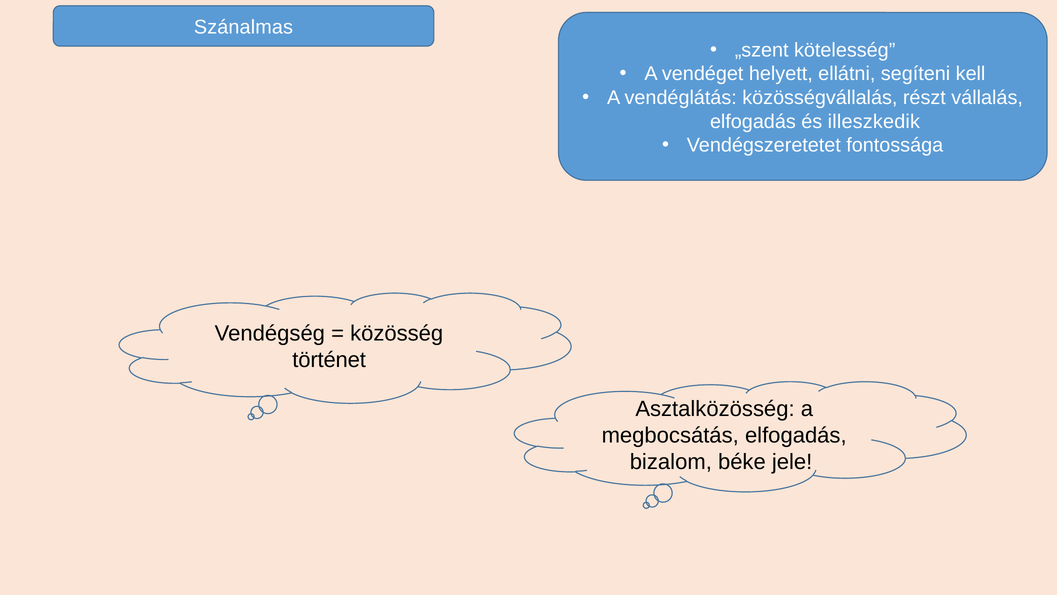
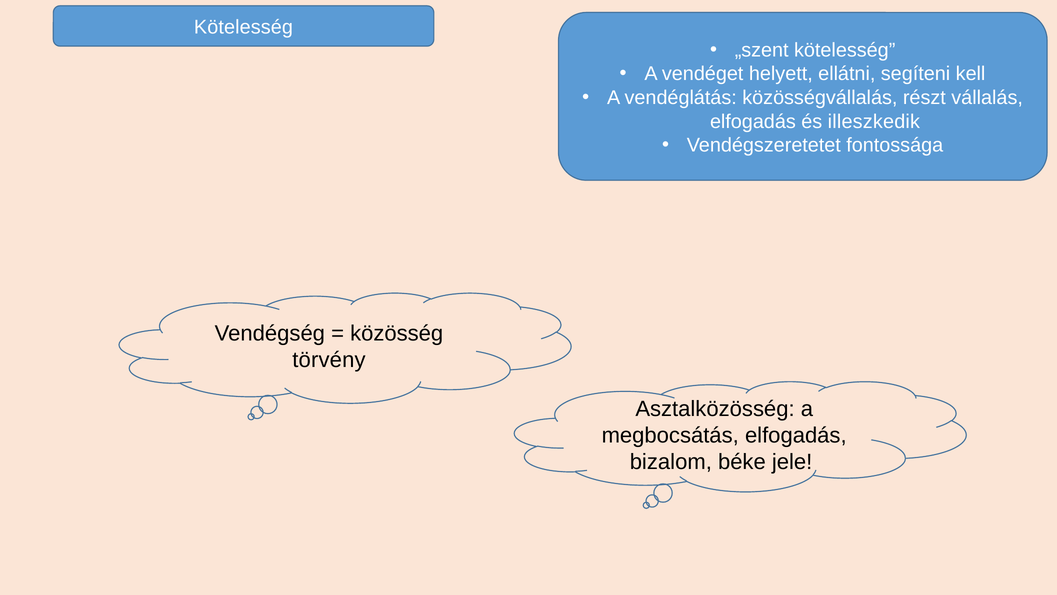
Szánalmas: Szánalmas -> Kötelesség (243, 27)
történet: történet -> törvény (329, 360)
